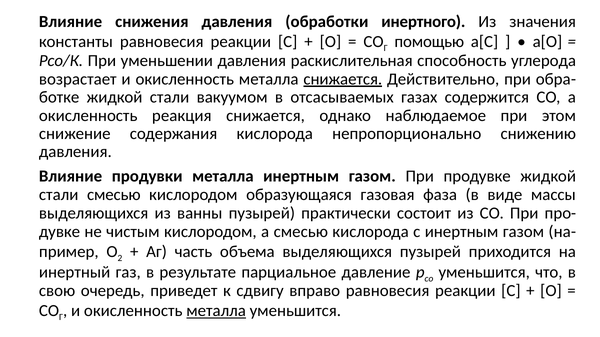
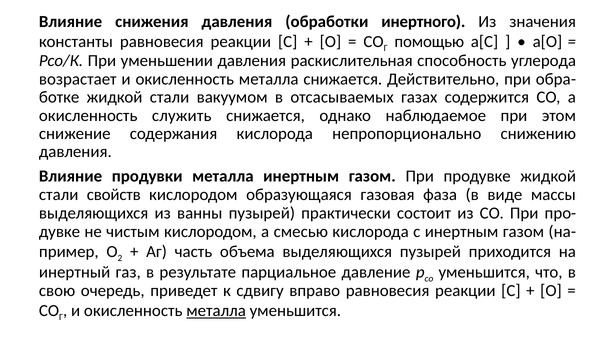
снижается underline: present -> none (343, 79)
реакция: реакция -> служить (182, 116)
смесью: смесью -> свойств (114, 195)
